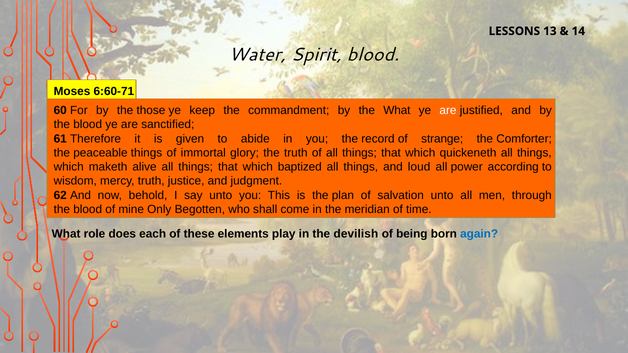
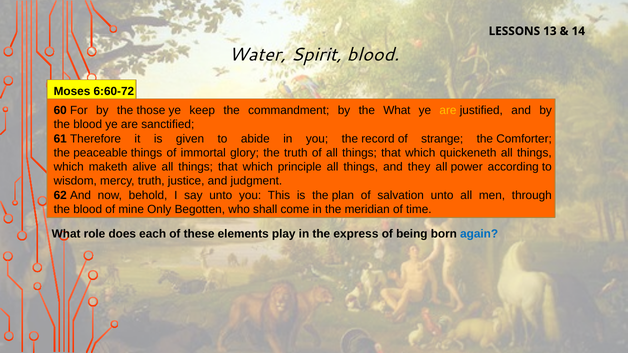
6:60-71: 6:60-71 -> 6:60-72 (114, 91)
are colour: white -> yellow (448, 110)
baptized: baptized -> principle (300, 167)
loud: loud -> they (419, 167)
devilish: devilish -> express (356, 234)
